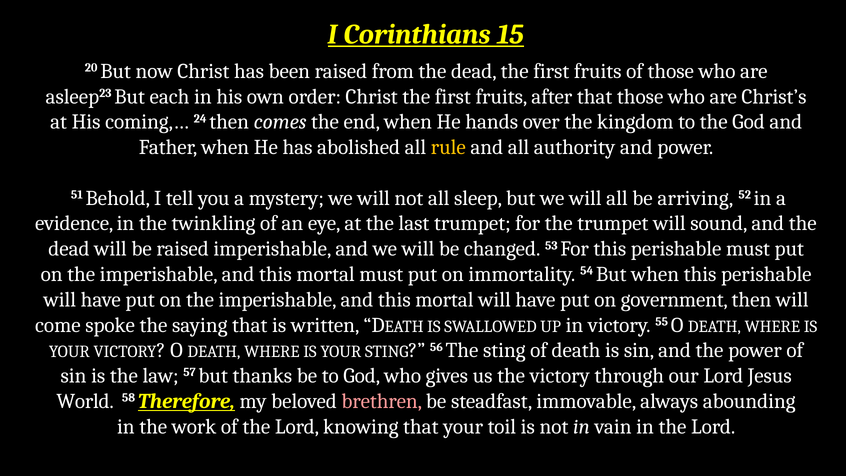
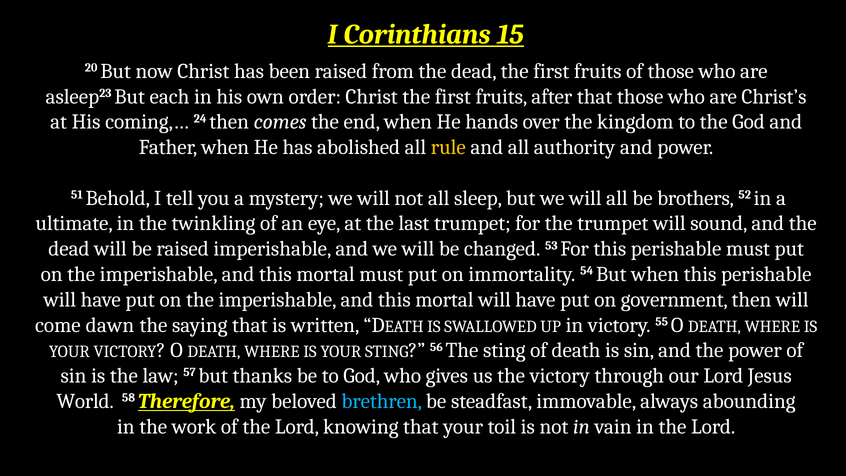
arriving: arriving -> brothers (696, 198)
evidence: evidence -> ultimate (74, 223)
spoke: spoke -> dawn (110, 325)
brethren colour: pink -> light blue (382, 401)
